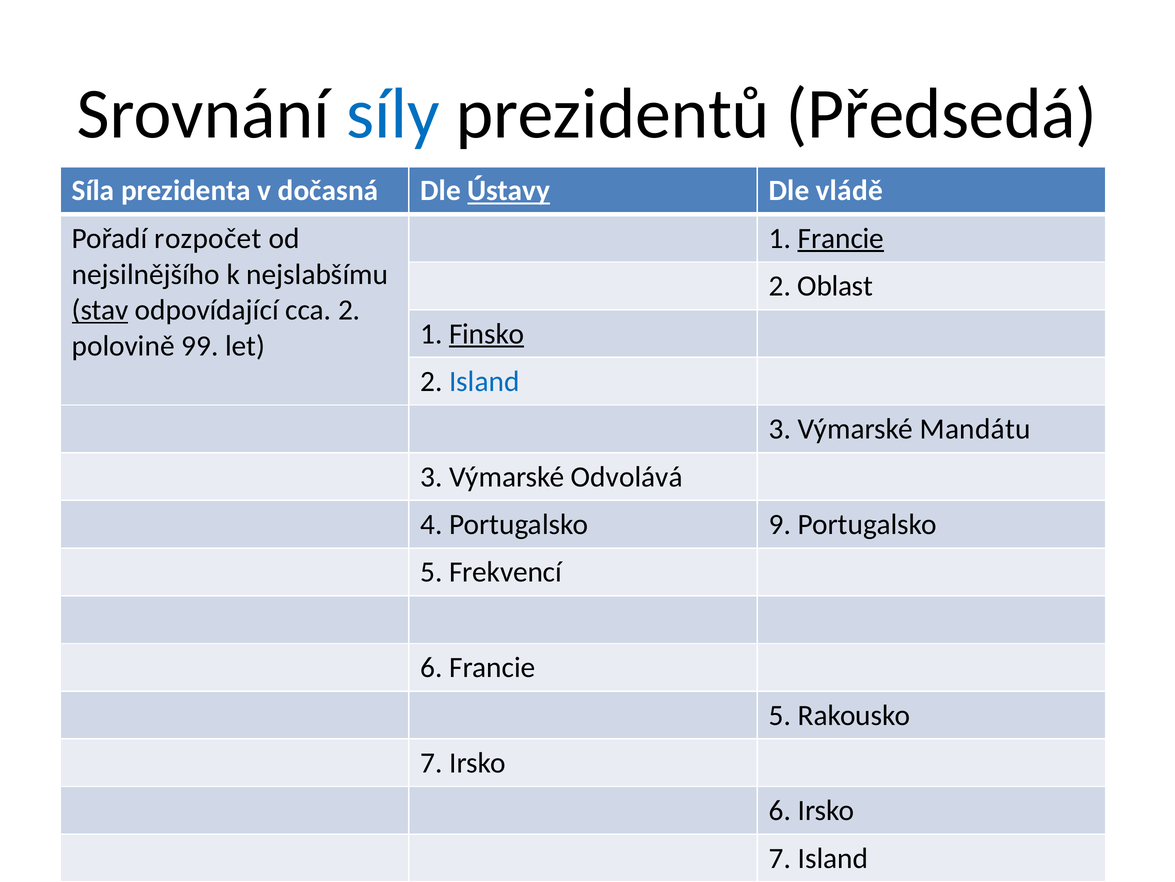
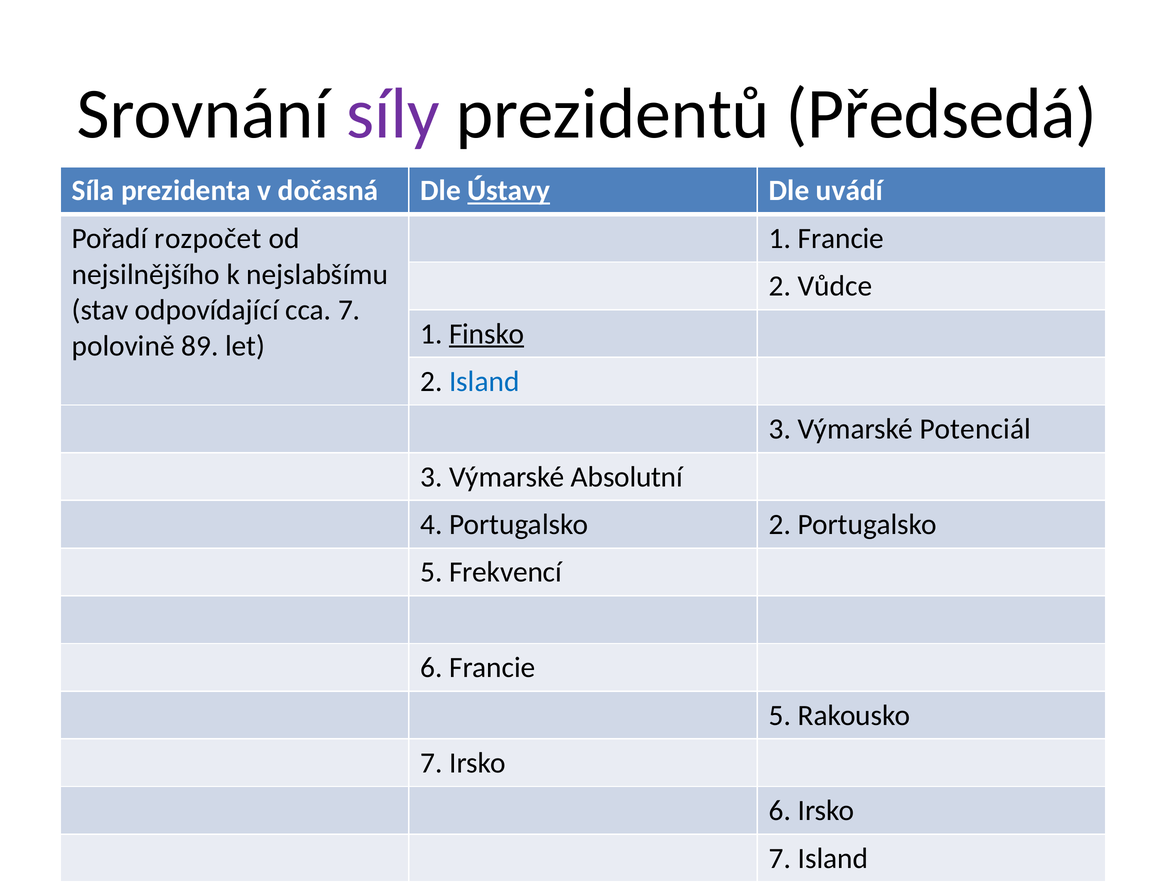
síly colour: blue -> purple (393, 114)
vládě: vládě -> uvádí (850, 191)
Francie underline: present -> none (841, 238)
Oblast: Oblast -> Vůdce (835, 286)
stav underline: present -> none (100, 310)
cca 2: 2 -> 7 (349, 310)
99: 99 -> 89 (200, 346)
Mandátu: Mandátu -> Potenciál (975, 429)
Odvolává: Odvolává -> Absolutní (627, 476)
Portugalsko 9: 9 -> 2 (780, 524)
